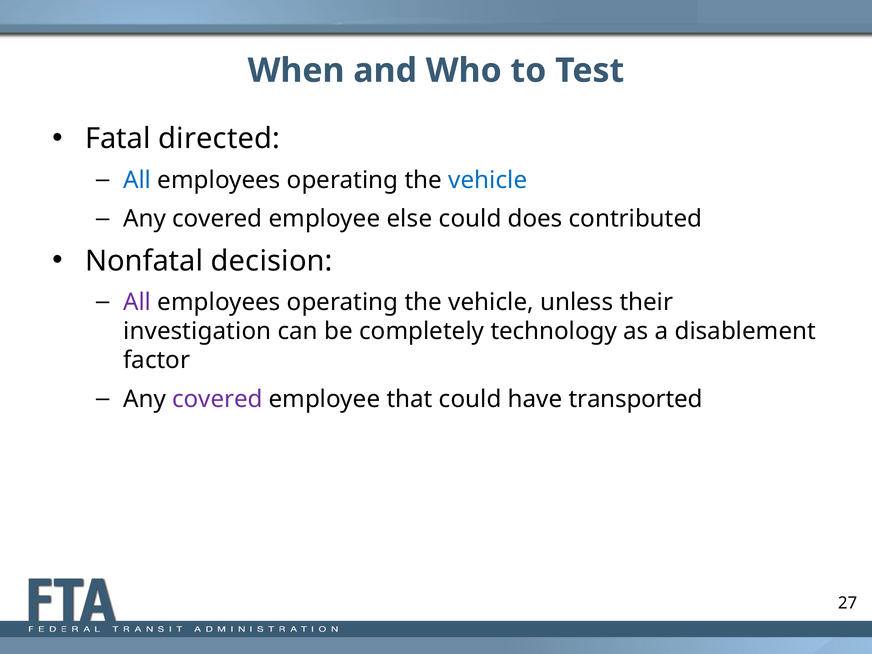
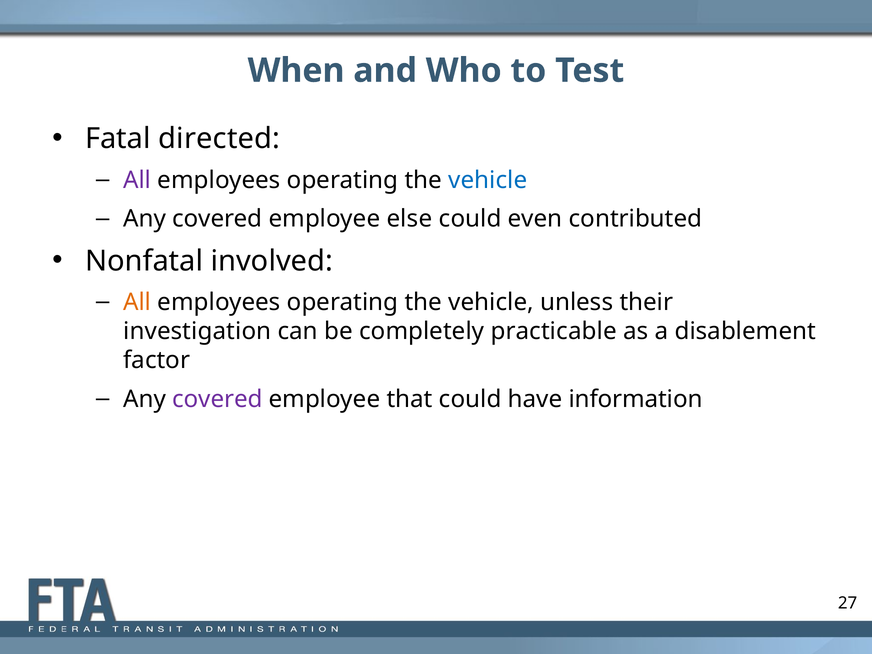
All colour: blue -> purple (137, 180)
does: does -> even (535, 219)
decision: decision -> involved (272, 261)
All colour: purple -> orange (137, 302)
technology: technology -> practicable (554, 331)
transported: transported -> information (636, 399)
